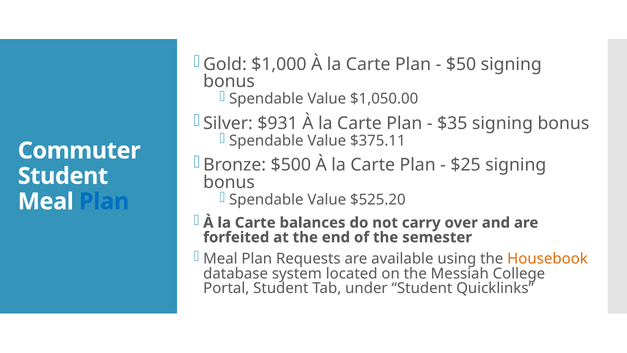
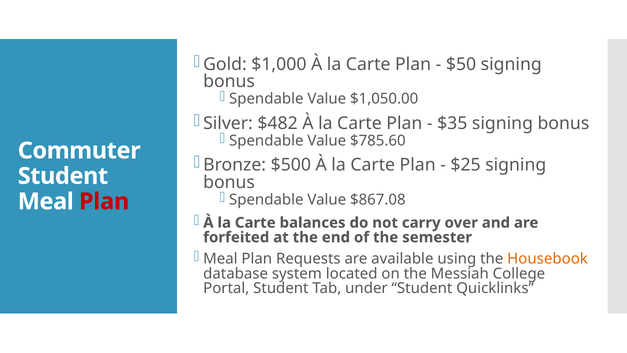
$931: $931 -> $482 (278, 123)
$375.11: $375.11 -> $785.60 (378, 141)
$525.20: $525.20 -> $867.08 (378, 199)
Plan colour: blue -> red (104, 201)
